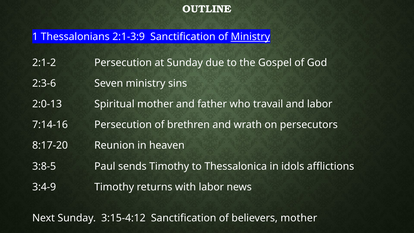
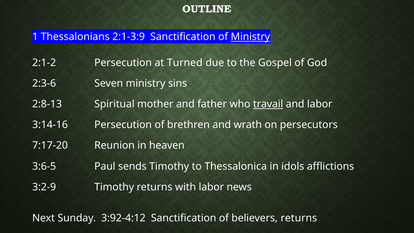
at Sunday: Sunday -> Turned (185, 63)
2:0-13: 2:0-13 -> 2:8-13 (47, 104)
travail underline: none -> present (268, 104)
7:14-16: 7:14-16 -> 3:14-16 (50, 125)
8:17-20: 8:17-20 -> 7:17-20 (50, 145)
3:8-5: 3:8-5 -> 3:6-5 (44, 166)
3:4-9: 3:4-9 -> 3:2-9 (44, 187)
3:15-4:12: 3:15-4:12 -> 3:92-4:12 (123, 218)
believers mother: mother -> returns (299, 218)
